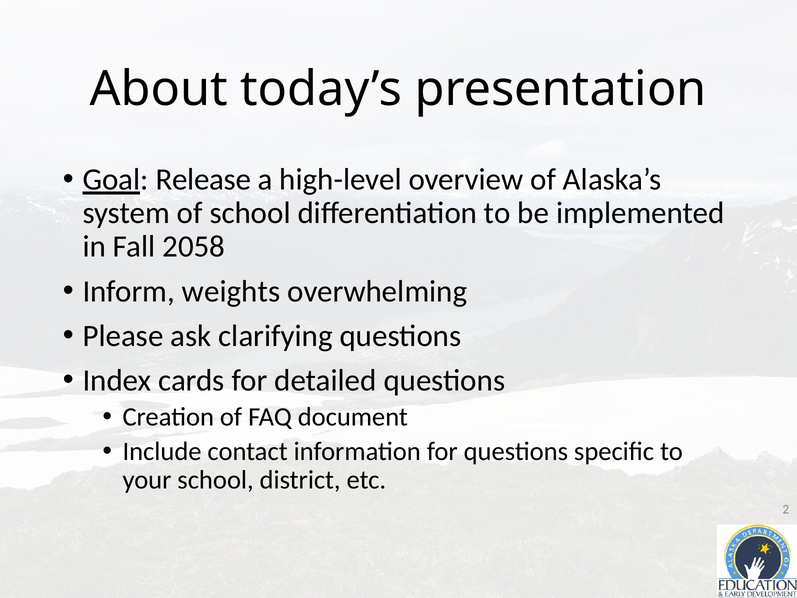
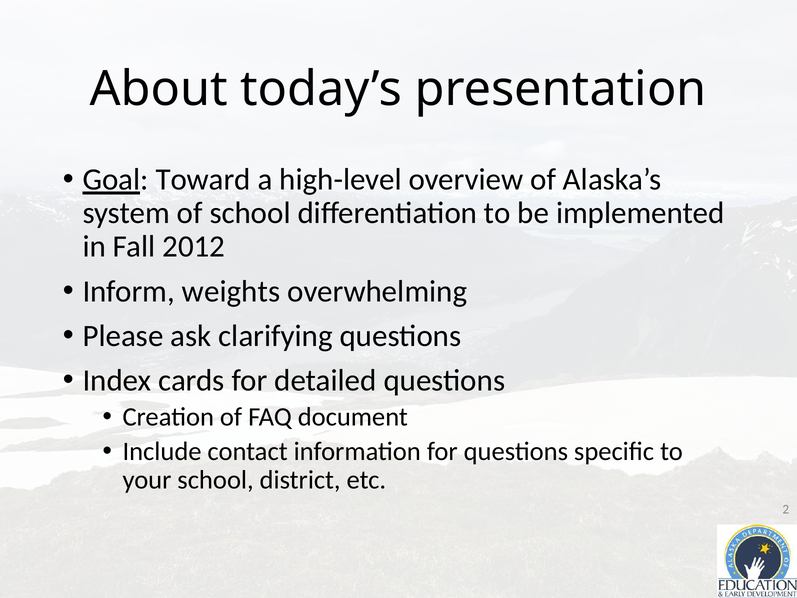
Release: Release -> Toward (203, 180)
2058: 2058 -> 2012 (194, 247)
